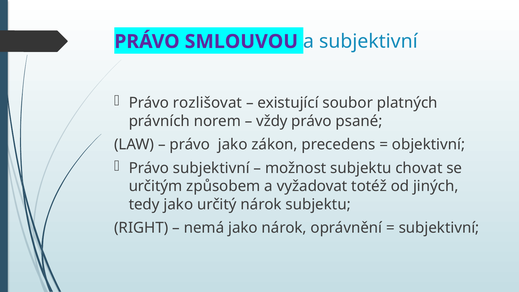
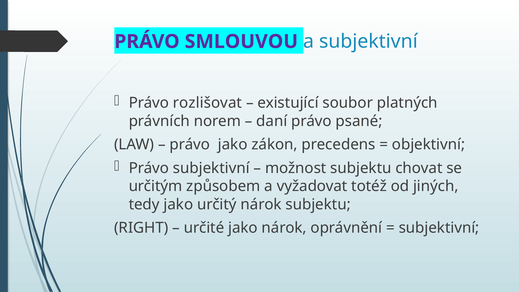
vždy: vždy -> daní (272, 121)
nemá: nemá -> určité (204, 228)
